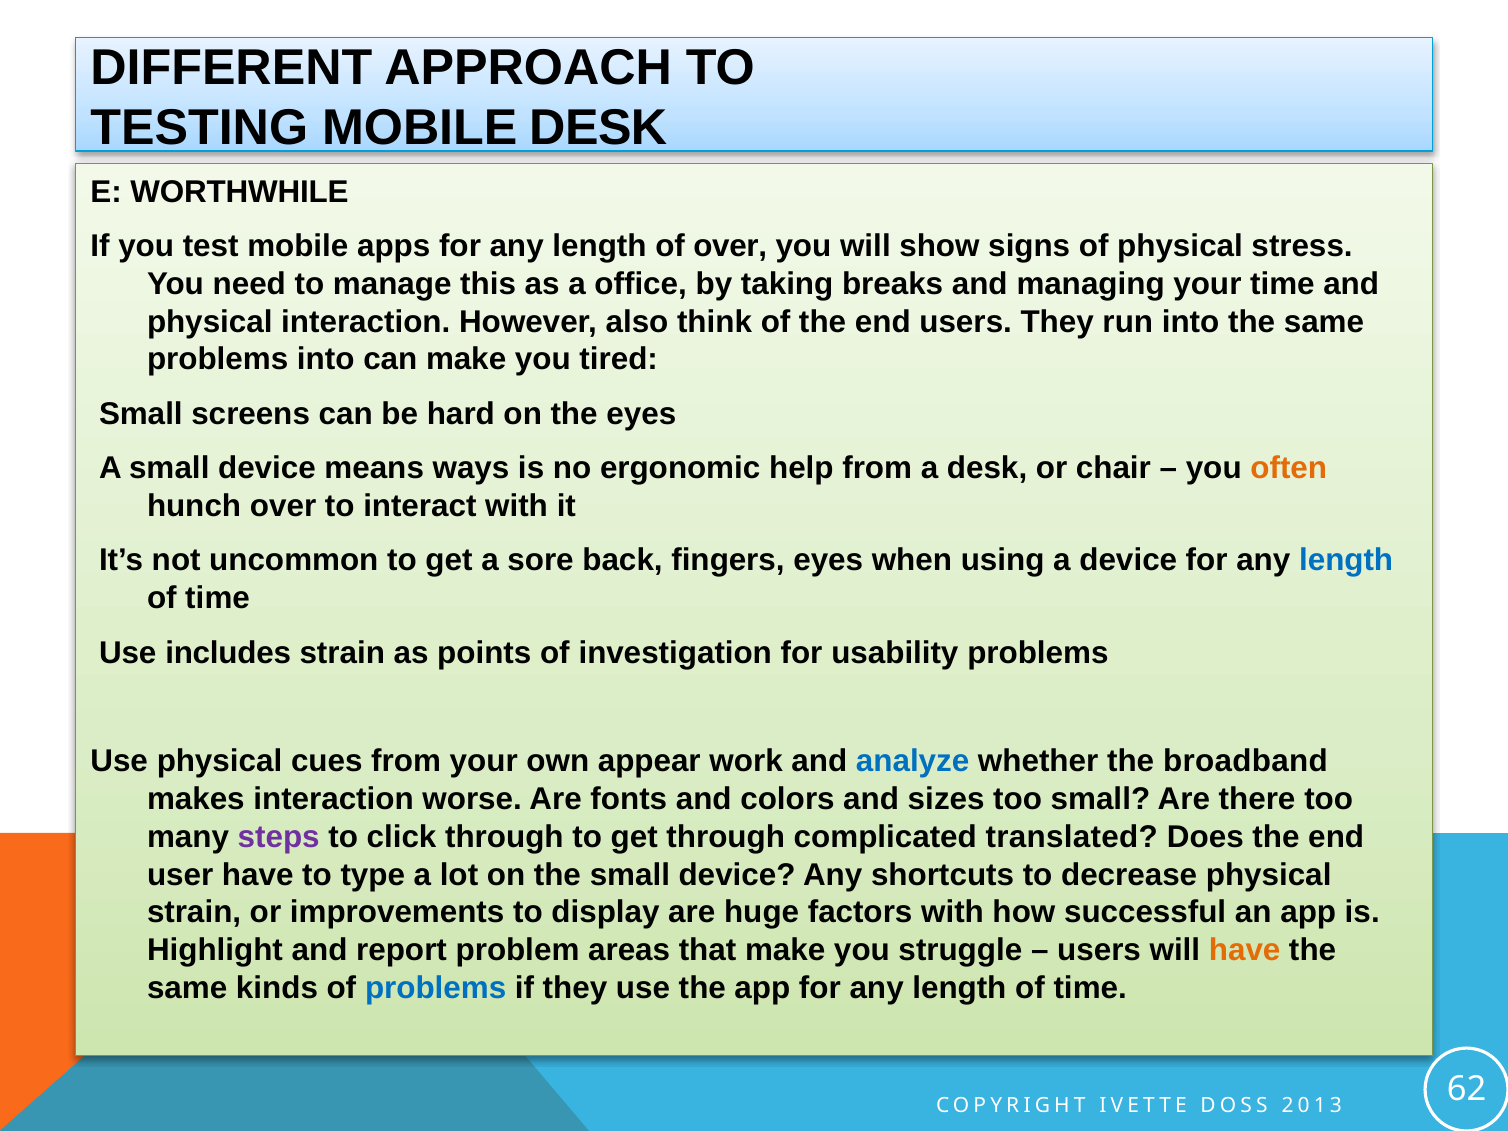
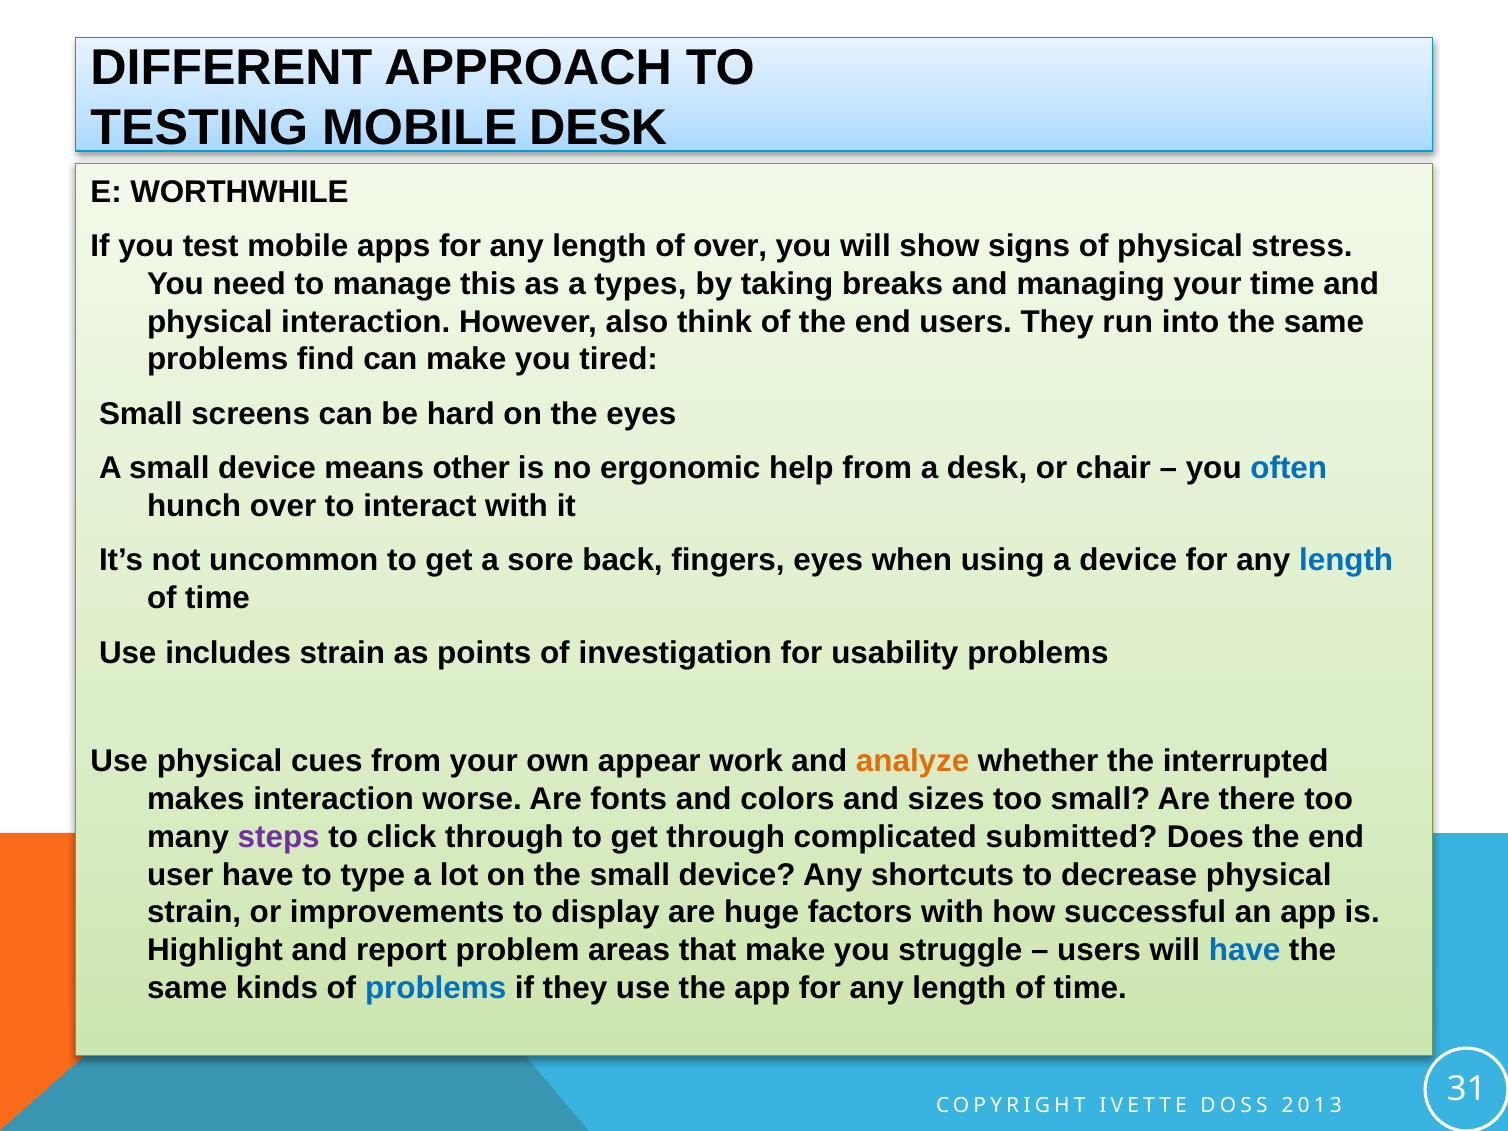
office: office -> types (641, 284)
problems into: into -> find (326, 360)
ways: ways -> other (471, 468)
often colour: orange -> blue (1289, 468)
analyze colour: blue -> orange (913, 762)
broadband: broadband -> interrupted (1246, 762)
translated: translated -> submitted (1072, 837)
have colour: orange -> blue (1245, 950)
62: 62 -> 31 (1467, 1089)
